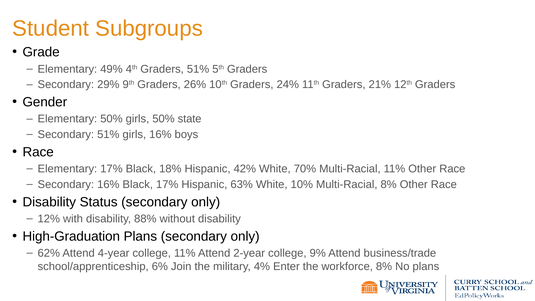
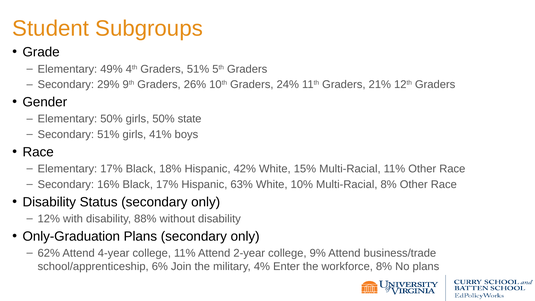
girls 16%: 16% -> 41% (160, 135)
70%: 70% -> 15% (305, 169)
High-Graduation: High-Graduation -> Only-Graduation (71, 236)
